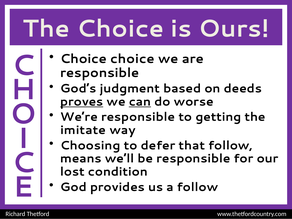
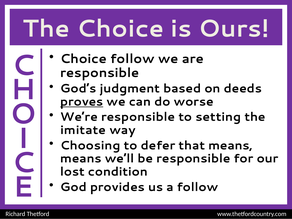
Choice choice: choice -> follow (132, 59)
can underline: present -> none (140, 102)
getting: getting -> setting (218, 117)
that follow: follow -> means (231, 145)
